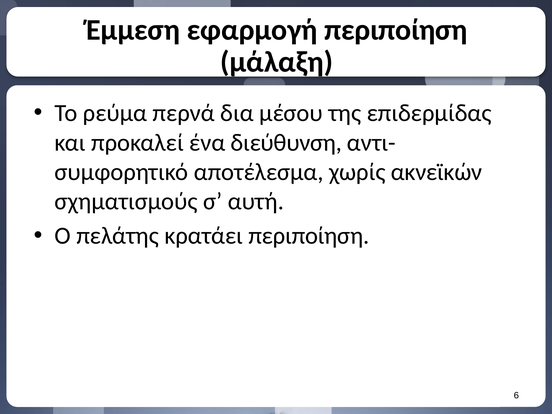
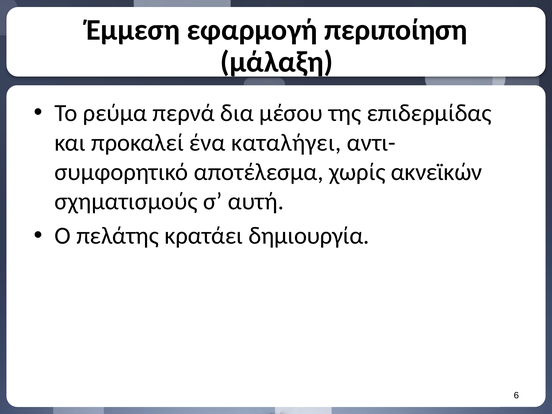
διεύθυνση: διεύθυνση -> καταλήγει (286, 143)
κρατάει περιποίηση: περιποίηση -> δημιουργία (309, 236)
